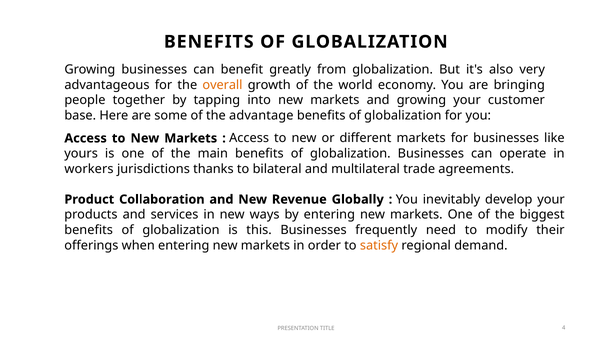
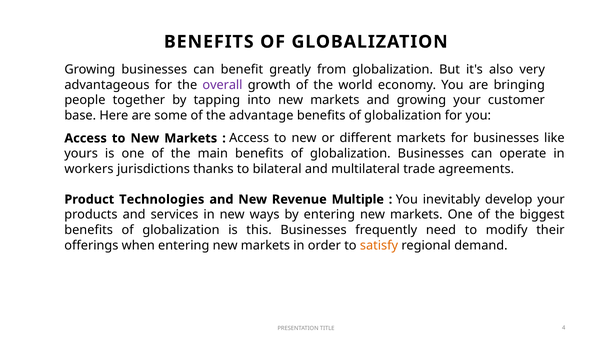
overall colour: orange -> purple (222, 85)
Collaboration: Collaboration -> Technologies (162, 200)
Globally: Globally -> Multiple (358, 200)
